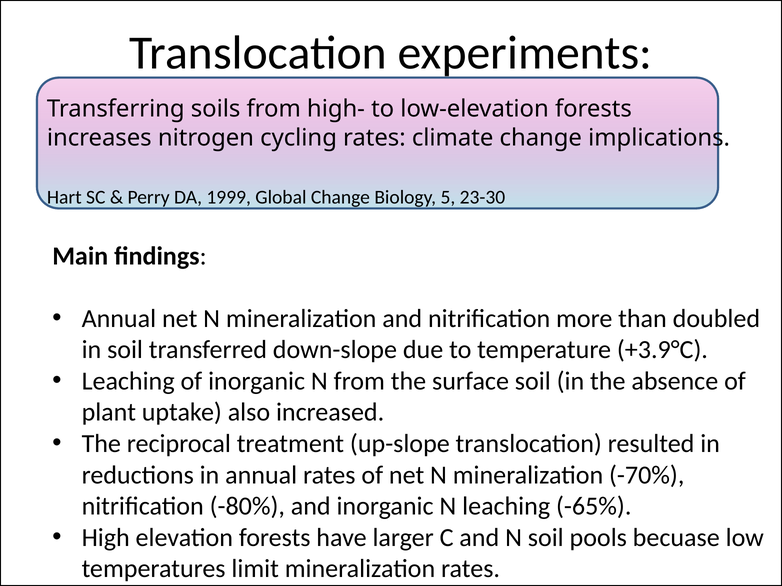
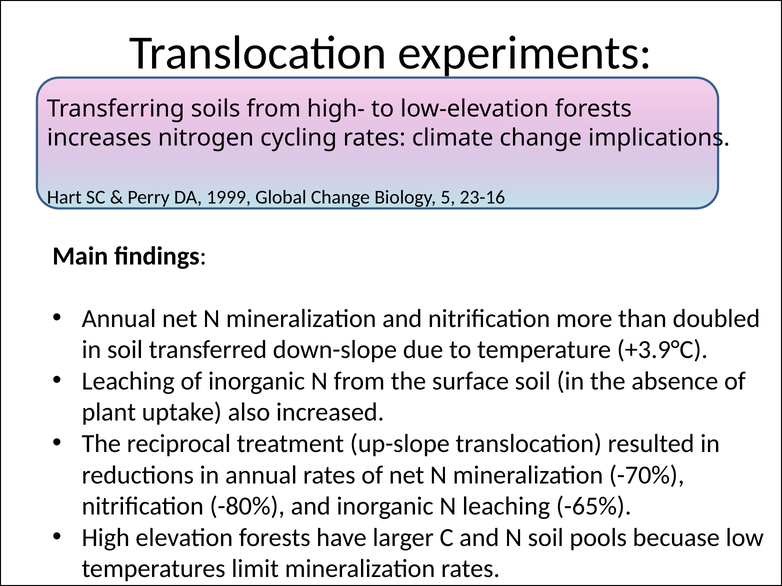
23-30: 23-30 -> 23-16 (482, 197)
